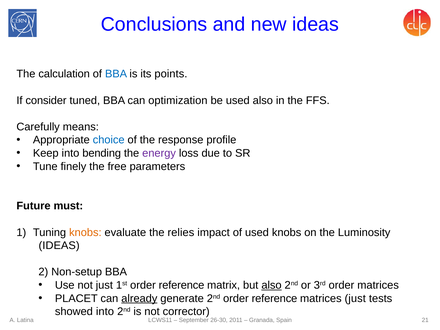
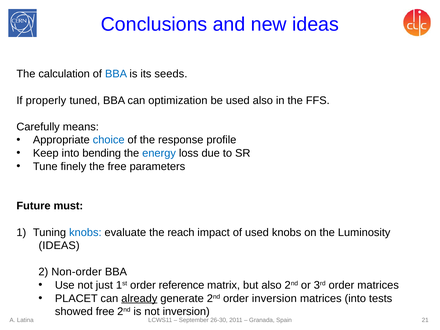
points: points -> seeds (171, 74)
consider: consider -> properly (46, 100)
energy colour: purple -> blue (159, 153)
knobs colour: orange -> blue (85, 232)
relies: relies -> reach (181, 232)
Non-setup: Non-setup -> Non-order (77, 272)
also underline: present -> none (271, 285)
2nd order reference: reference -> inversion (274, 298)
matrices just: just -> into (355, 298)
showed into: into -> free (105, 312)
not corrector: corrector -> inversion (186, 312)
